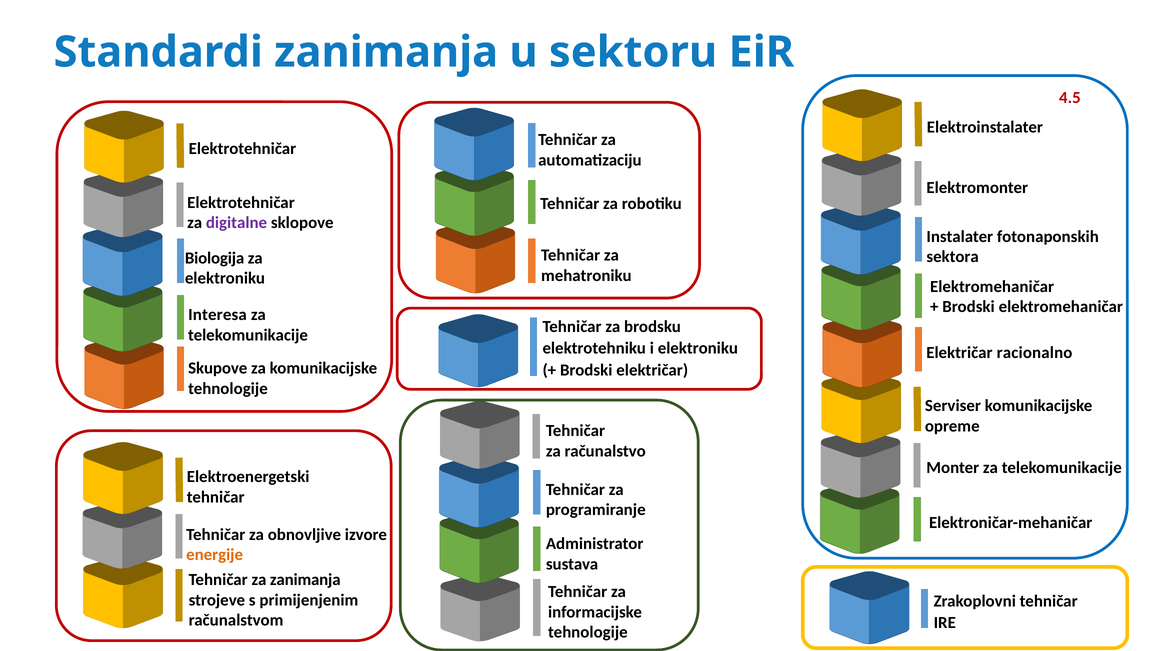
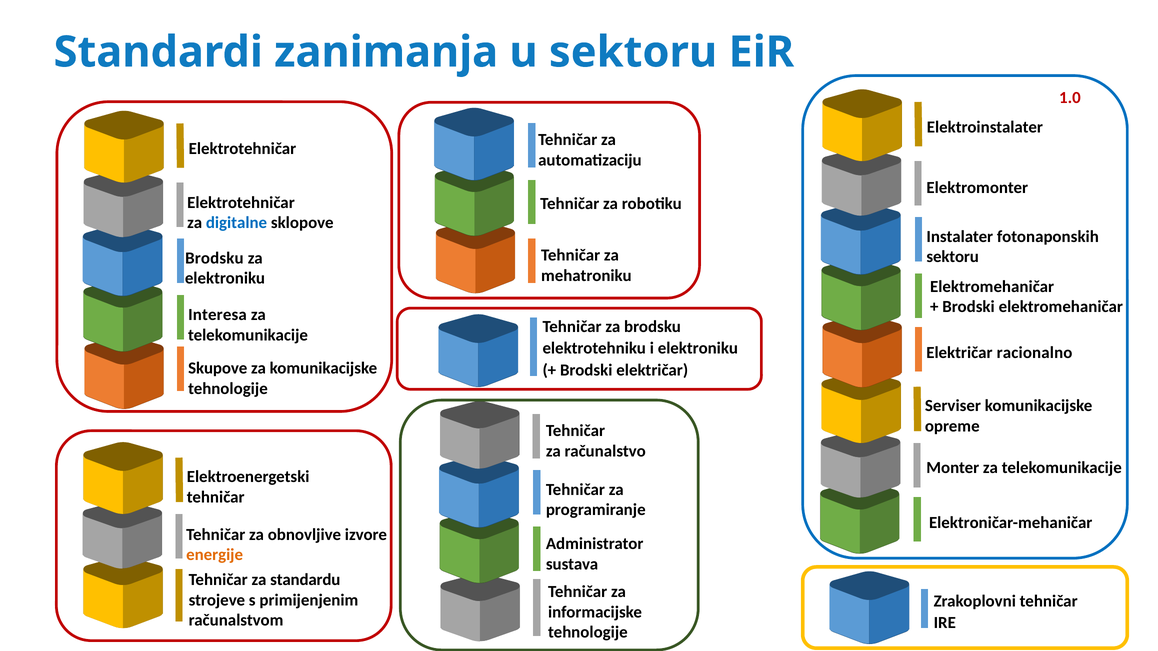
4.5: 4.5 -> 1.0 (1070, 98)
digitalne colour: purple -> blue (236, 223)
sektora: sektora -> sektoru (953, 257)
Biologija: Biologija -> Brodsku (214, 258)
za zanimanja: zanimanja -> standardu (305, 580)
